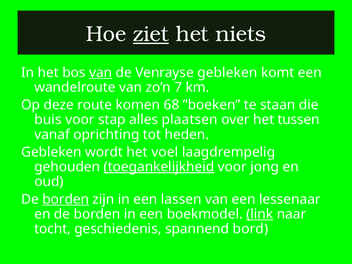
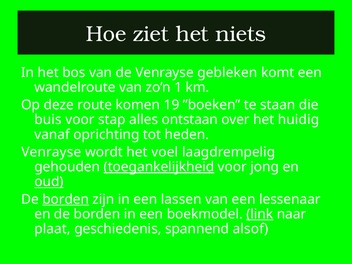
ziet underline: present -> none (151, 34)
van underline: present -> none (101, 73)
7: 7 -> 1 (178, 87)
68: 68 -> 19 (172, 105)
plaatsen: plaatsen -> ontstaan (190, 120)
tussen: tussen -> huidig (298, 120)
Gebleken: Gebleken -> Venrayse (51, 152)
oud underline: none -> present (49, 182)
tocht: tocht -> plaat (52, 229)
bord: bord -> alsof (250, 229)
